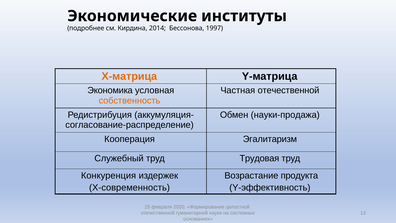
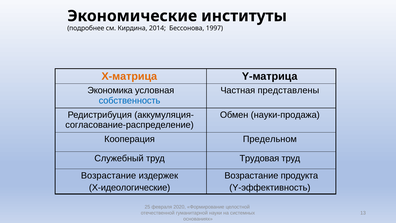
Частная отечественной: отечественной -> представлены (288, 90)
собственность colour: orange -> blue (130, 100)
Эгалитаризм: Эгалитаризм -> Предельном (270, 139)
Конкуренция: Конкуренция -> Возрастание (109, 175)
Х-современность: Х-современность -> Х-идеологические (130, 187)
